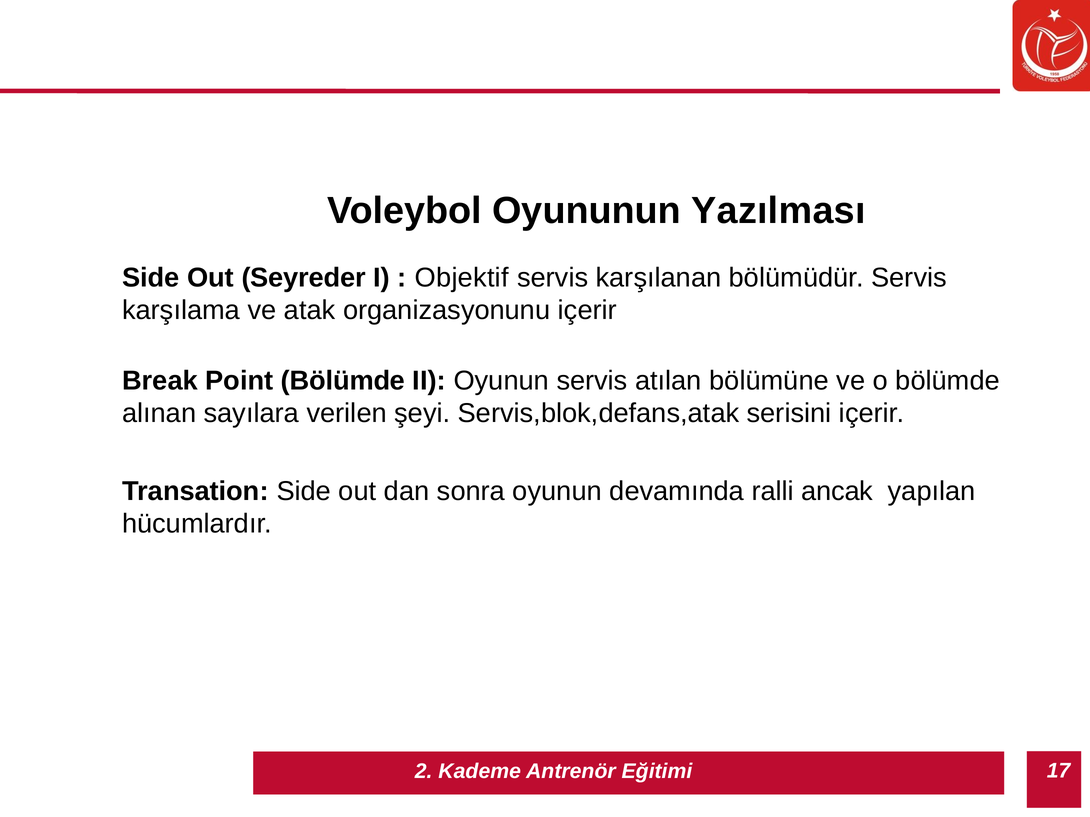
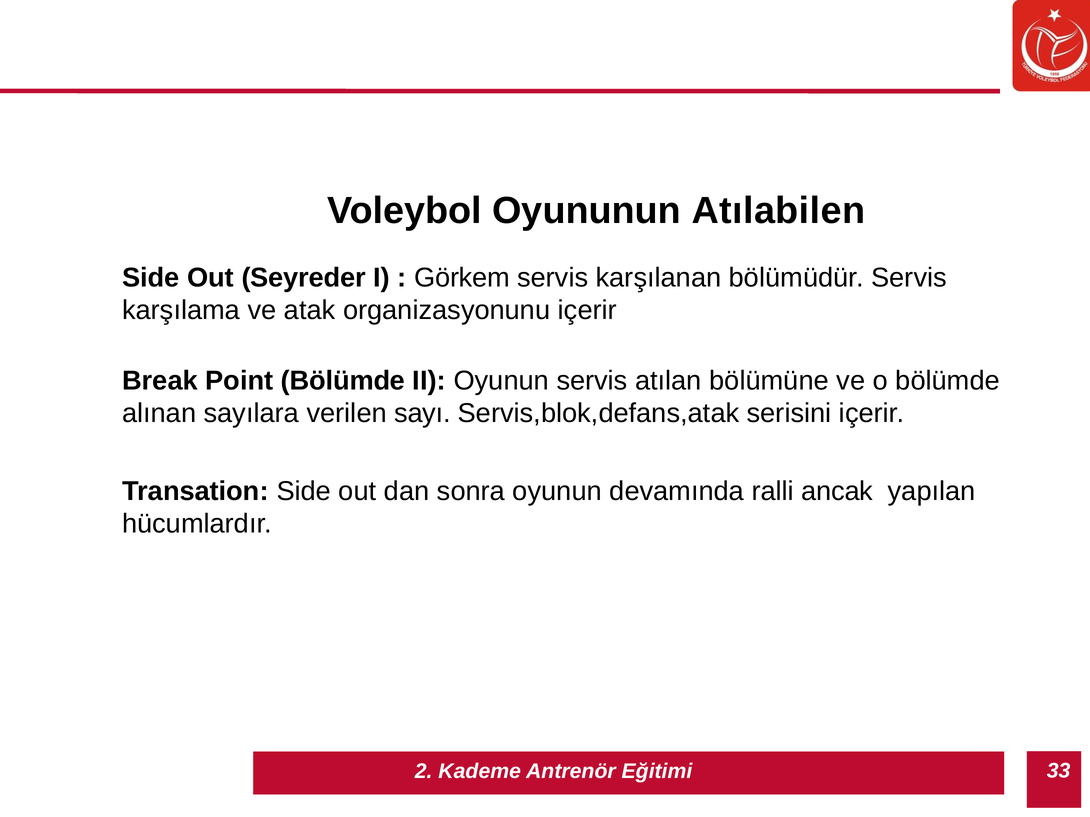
Yazılması: Yazılması -> Atılabilen (778, 211)
Objektif: Objektif -> Görkem (462, 278)
şeyi: şeyi -> sayı (422, 414)
17: 17 -> 33 (1059, 771)
